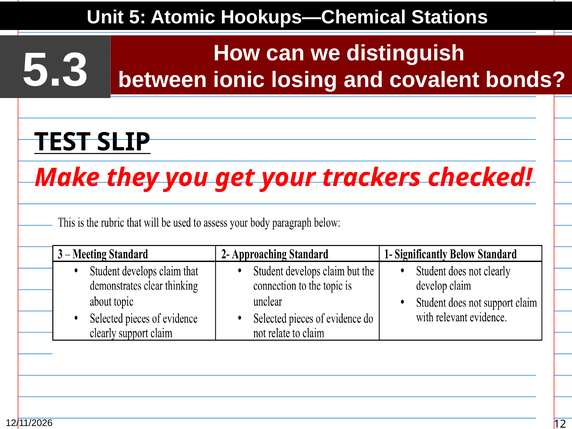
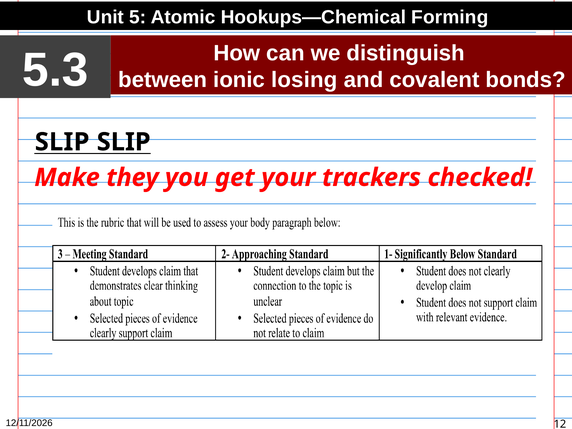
Stations: Stations -> Forming (450, 17)
TEST: TEST -> SLIP (62, 142)
